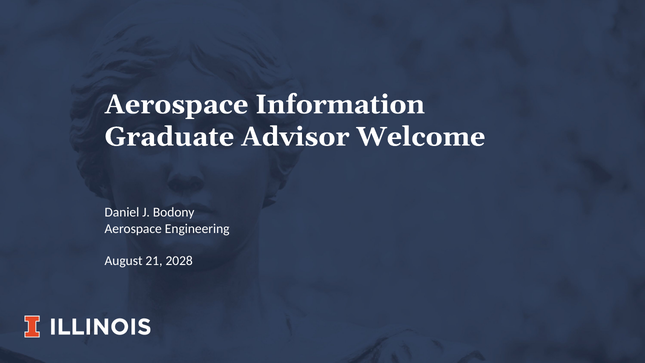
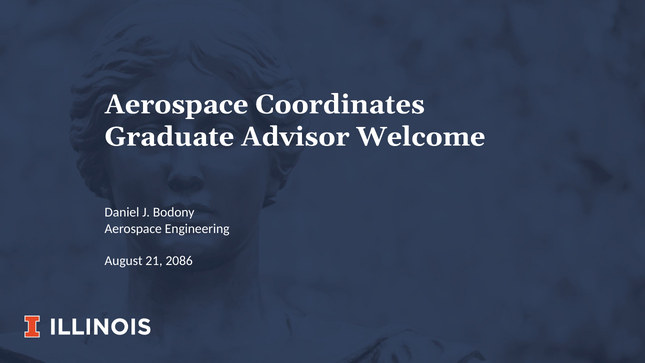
Information: Information -> Coordinates (340, 104)
2028: 2028 -> 2086 (179, 261)
